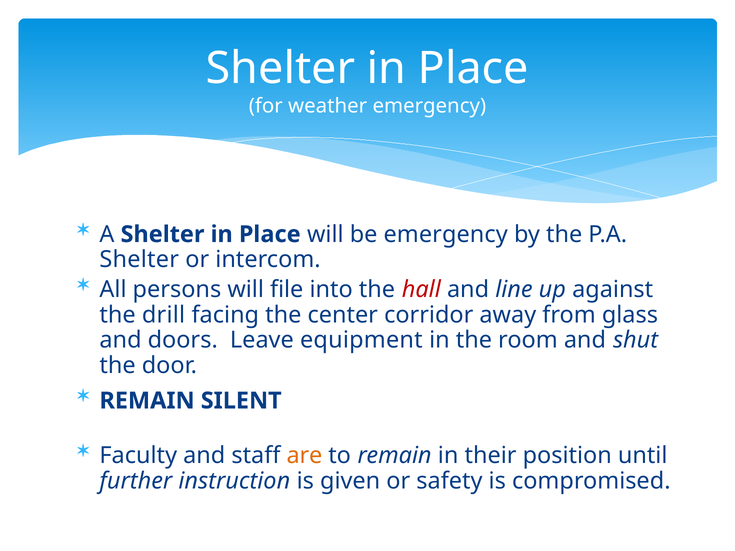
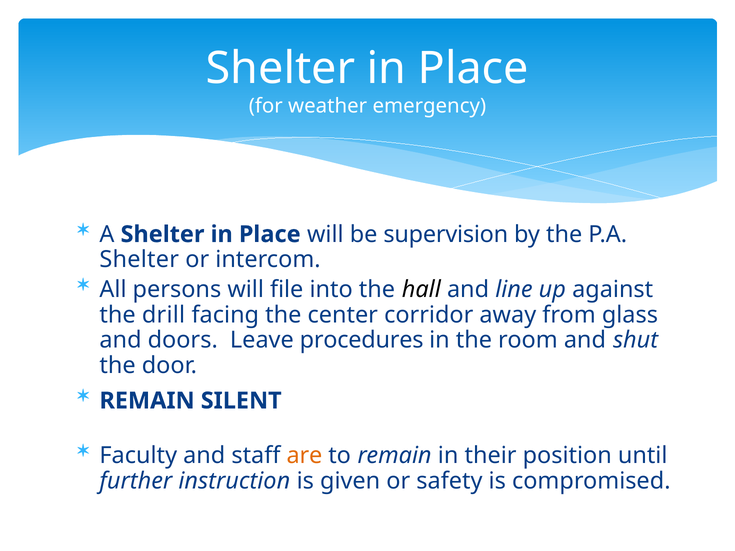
be emergency: emergency -> supervision (446, 234)
hall colour: red -> black (421, 290)
equipment: equipment -> procedures (362, 340)
